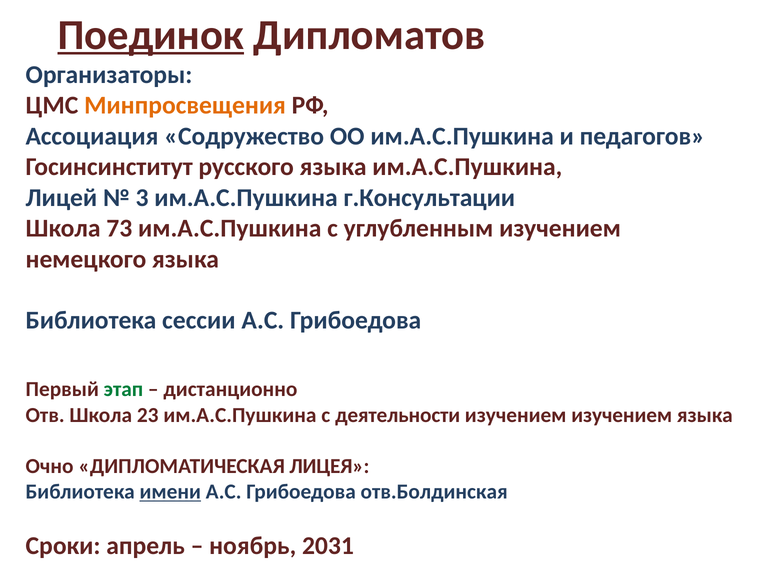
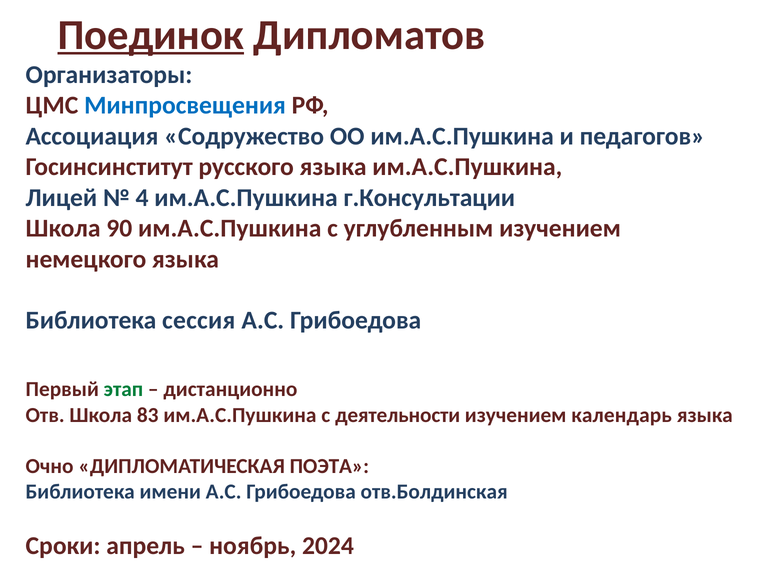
Минпросвещения colour: orange -> blue (185, 105)
3: 3 -> 4 (142, 198)
73: 73 -> 90 (119, 228)
сессии: сессии -> сессия (199, 321)
23: 23 -> 83 (148, 415)
изучением изучением: изучением -> календарь (622, 415)
ЛИЦЕЯ: ЛИЦЕЯ -> ПОЭТА (329, 466)
имени underline: present -> none (170, 492)
2031: 2031 -> 2024 (328, 546)
